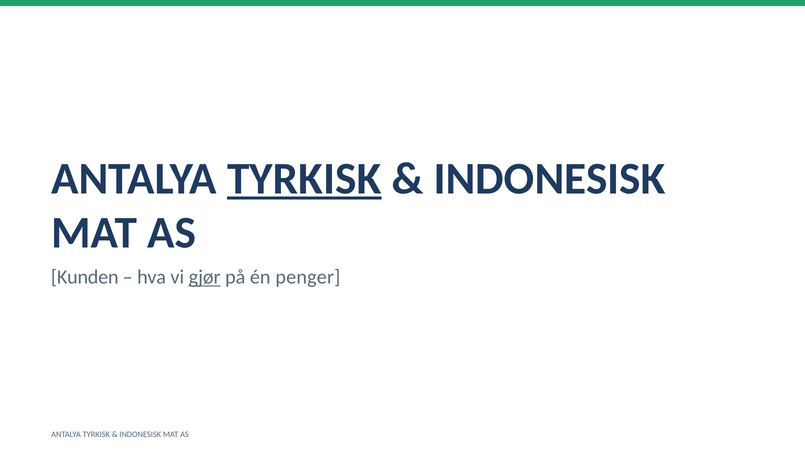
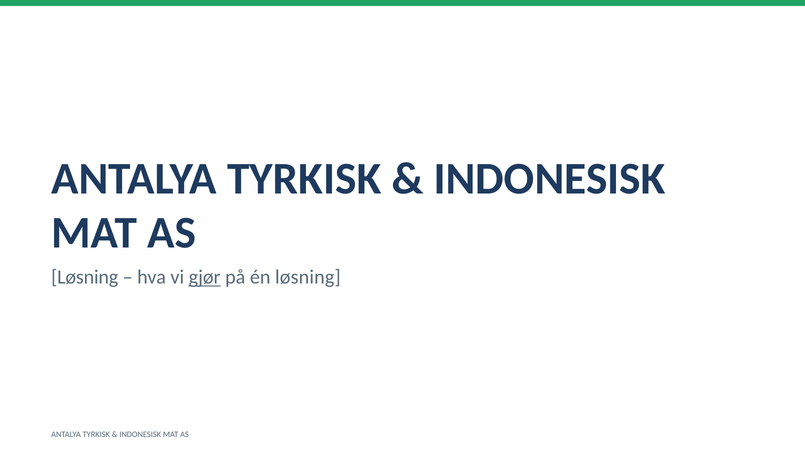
TYRKISK underline: present -> none (304, 179)
Kunden: Kunden -> Løsning (85, 277)
én penger: penger -> løsning (308, 277)
